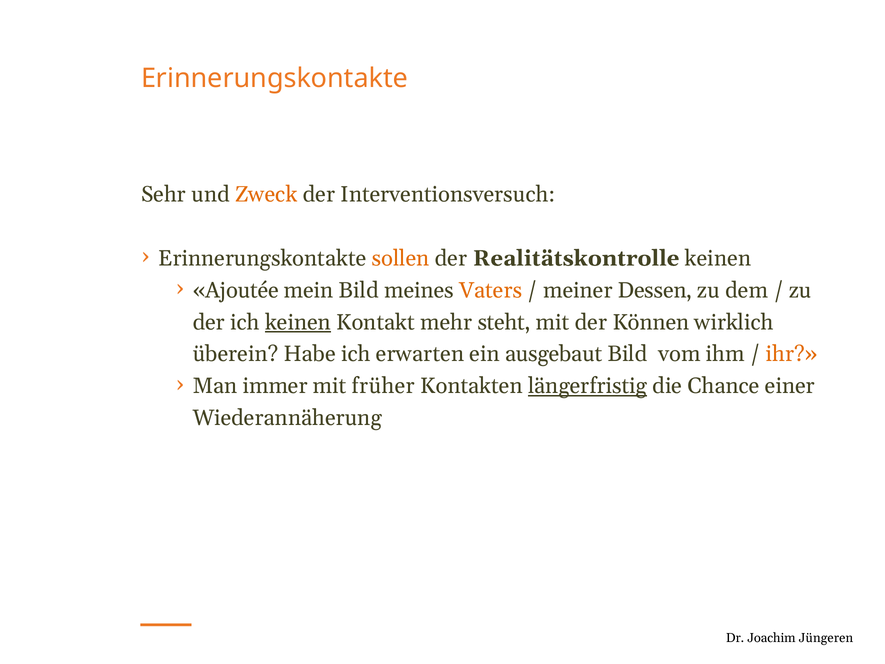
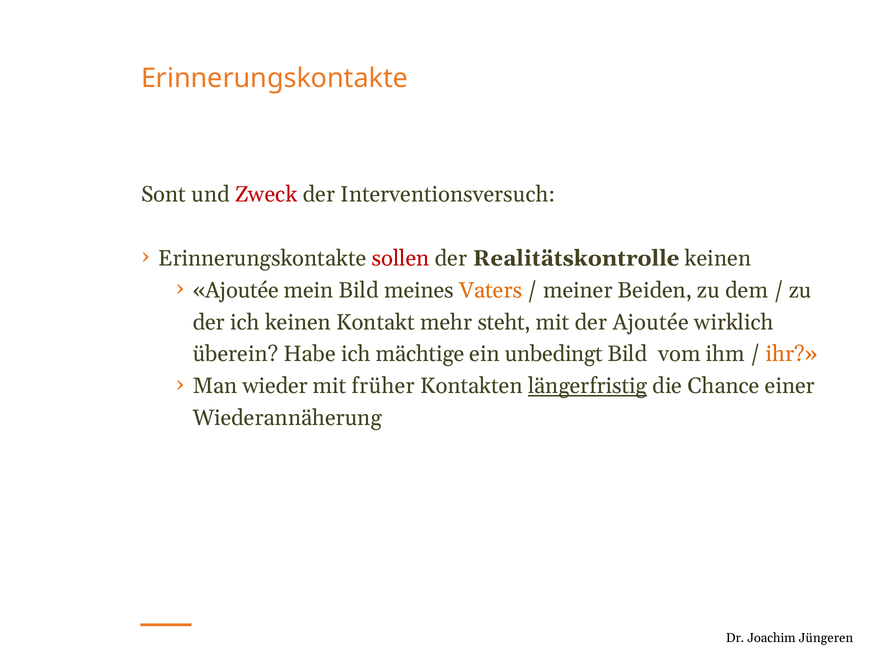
Sehr: Sehr -> Sont (164, 194)
Zweck colour: orange -> red (266, 194)
sollen colour: orange -> red (400, 258)
Dessen: Dessen -> Beiden (655, 290)
keinen underline: present -> none (298, 322)
der Können: Können -> Ajoutée (651, 322)
erwarten: erwarten -> mächtige (420, 354)
ausgebaut: ausgebaut -> unbedingt (554, 354)
immer: immer -> wieder (275, 386)
